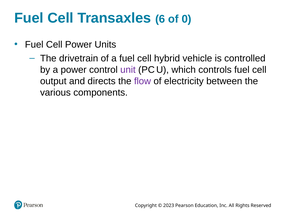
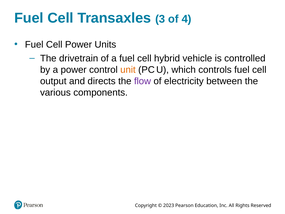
6: 6 -> 3 (160, 19)
0: 0 -> 4 (187, 19)
unit colour: purple -> orange (128, 70)
